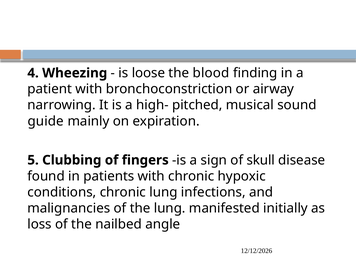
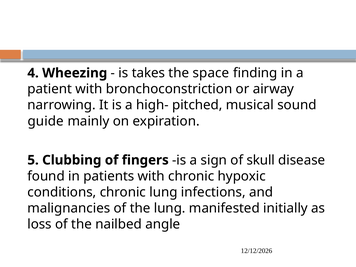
loose: loose -> takes (148, 73)
blood: blood -> space (211, 73)
